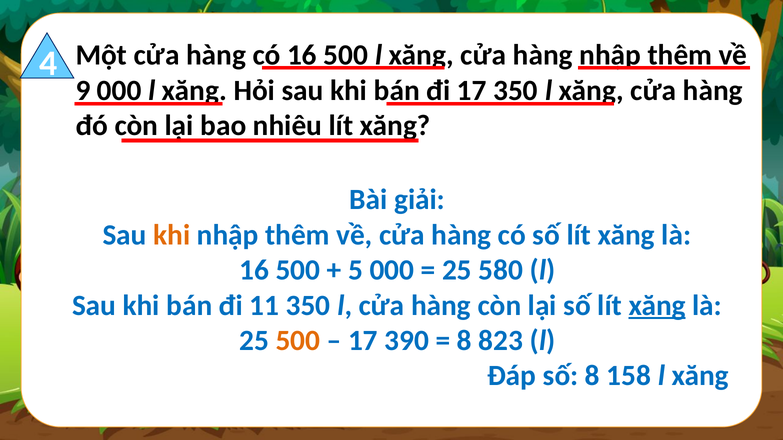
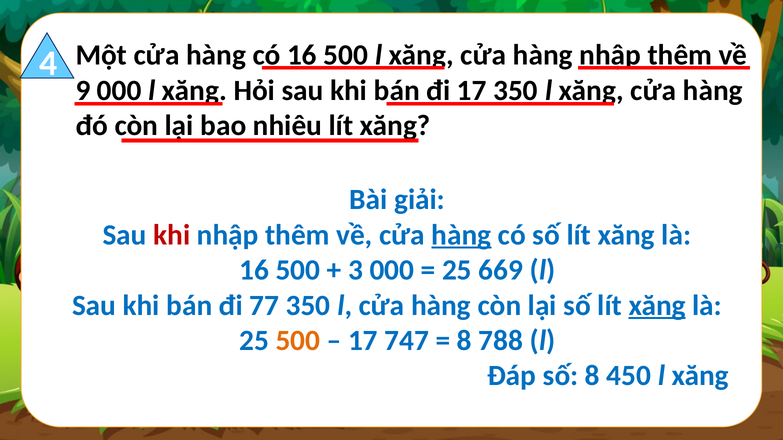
khi colour: orange -> red (172, 235)
hàng underline: none -> present (461, 235)
5: 5 -> 3 (356, 270)
580: 580 -> 669 (501, 270)
11: 11 -> 77 (264, 306)
390: 390 -> 747 (407, 341)
823: 823 -> 788 (501, 341)
158: 158 -> 450 (629, 376)
